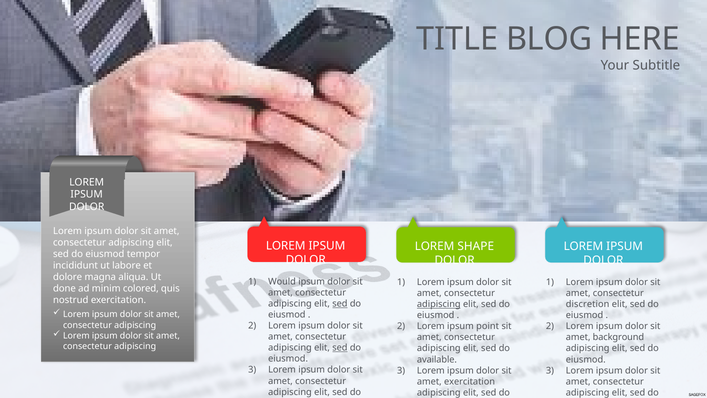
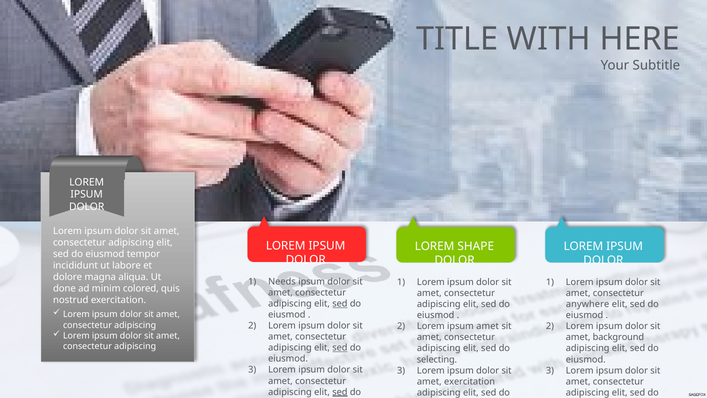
BLOG: BLOG -> WITH (549, 39)
Would: Would -> Needs (282, 281)
adipiscing underline: present -> none (439, 304)
discretion: discretion -> anywhere (588, 304)
ipsum point: point -> amet (488, 326)
available: available -> selecting (437, 359)
sed underline: none -> present (340, 392)
